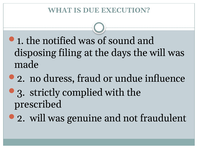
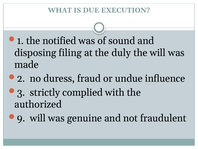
days: days -> duly (121, 53)
prescribed: prescribed -> authorized (38, 104)
2: 2 -> 9 (21, 118)
